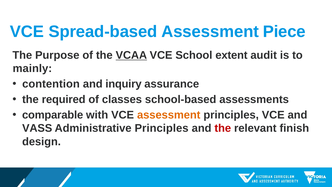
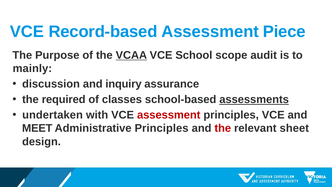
Spread-based: Spread-based -> Record-based (103, 32)
extent: extent -> scope (231, 55)
contention: contention -> discussion (51, 84)
assessments underline: none -> present (254, 99)
comparable: comparable -> undertaken (53, 115)
assessment colour: orange -> red (169, 115)
VASS: VASS -> MEET (37, 128)
finish: finish -> sheet (294, 128)
